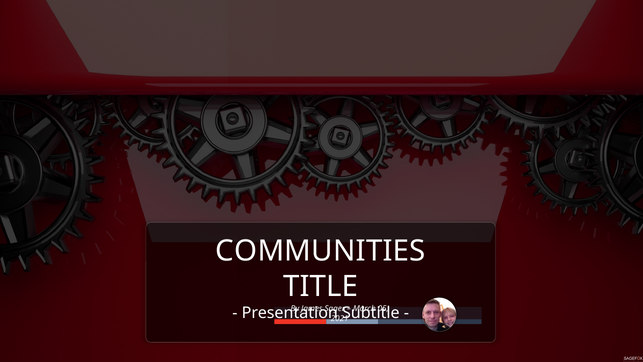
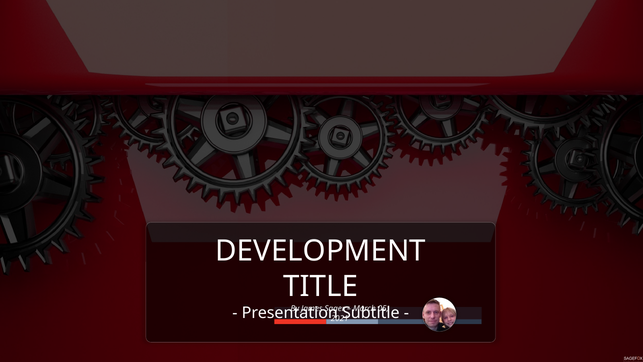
COMMUNITIES: COMMUNITIES -> DEVELOPMENT (321, 251)
